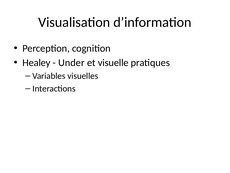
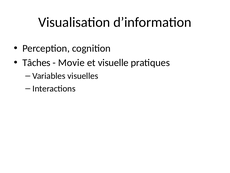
Healey: Healey -> Tâches (36, 63)
Under: Under -> Movie (71, 63)
